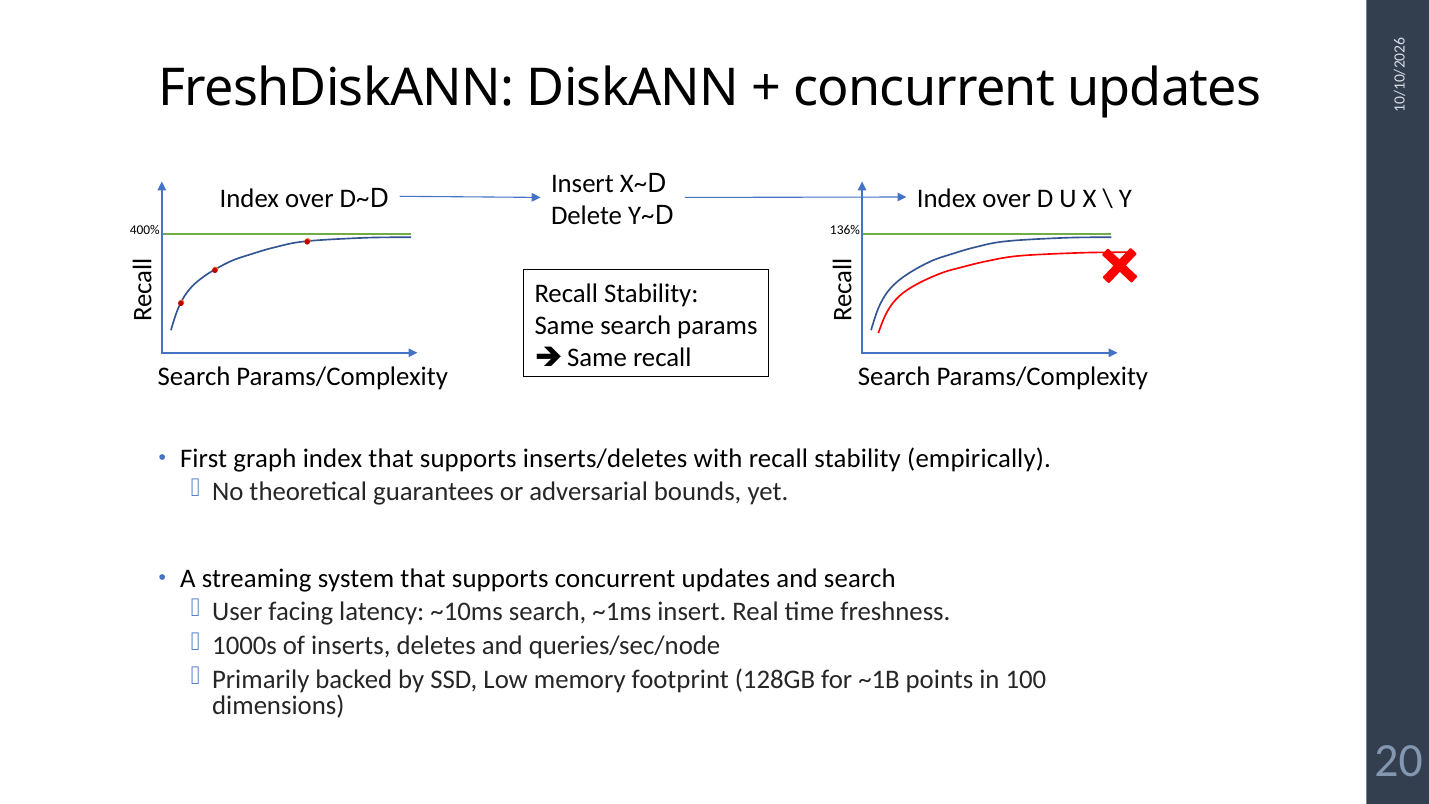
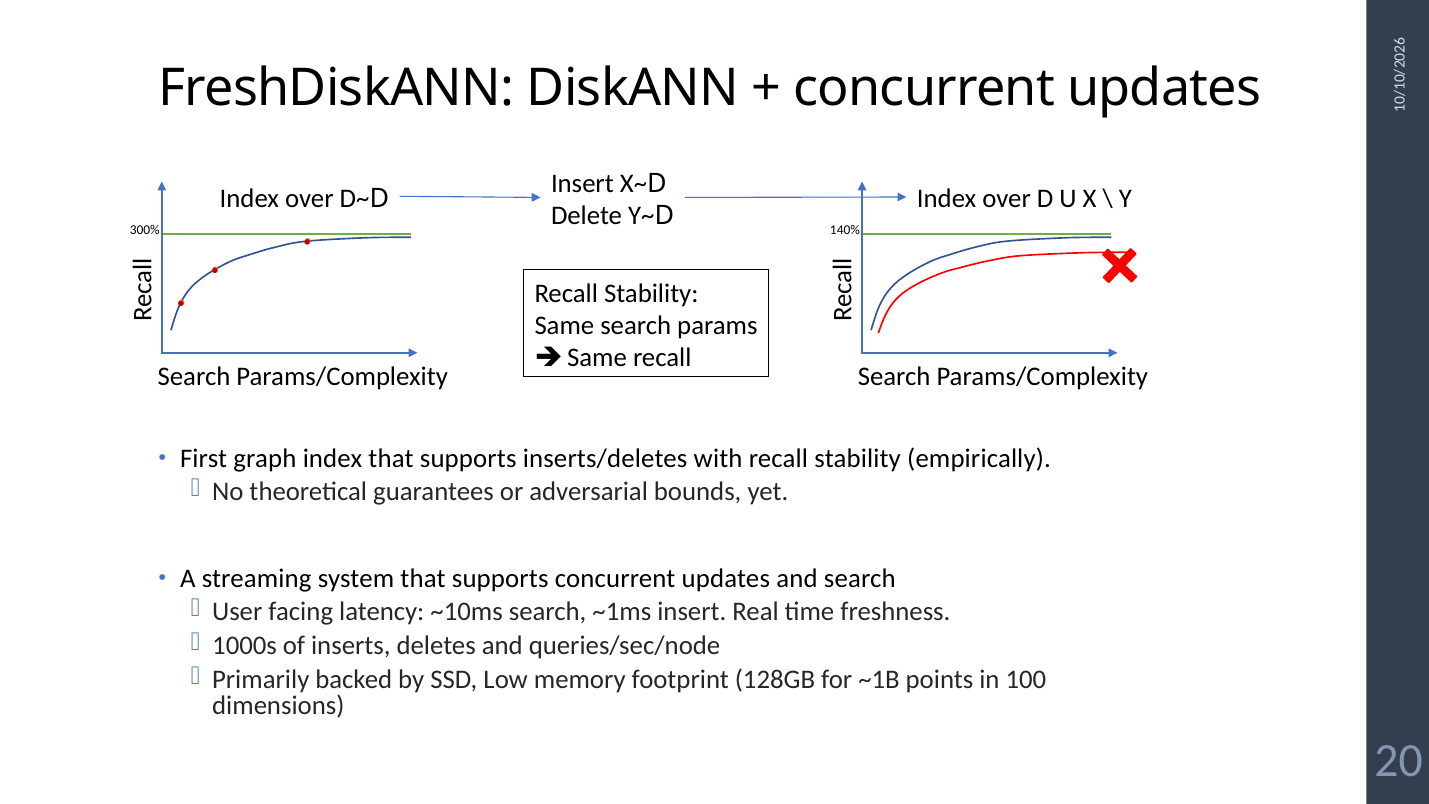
400%: 400% -> 300% (145, 230)
136%: 136% -> 140% (845, 230)
